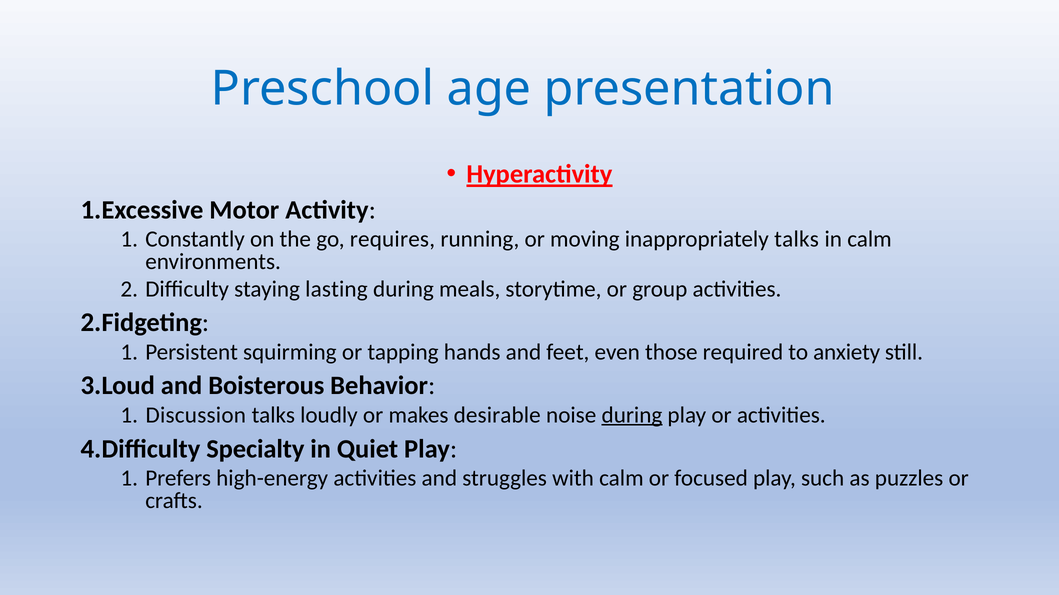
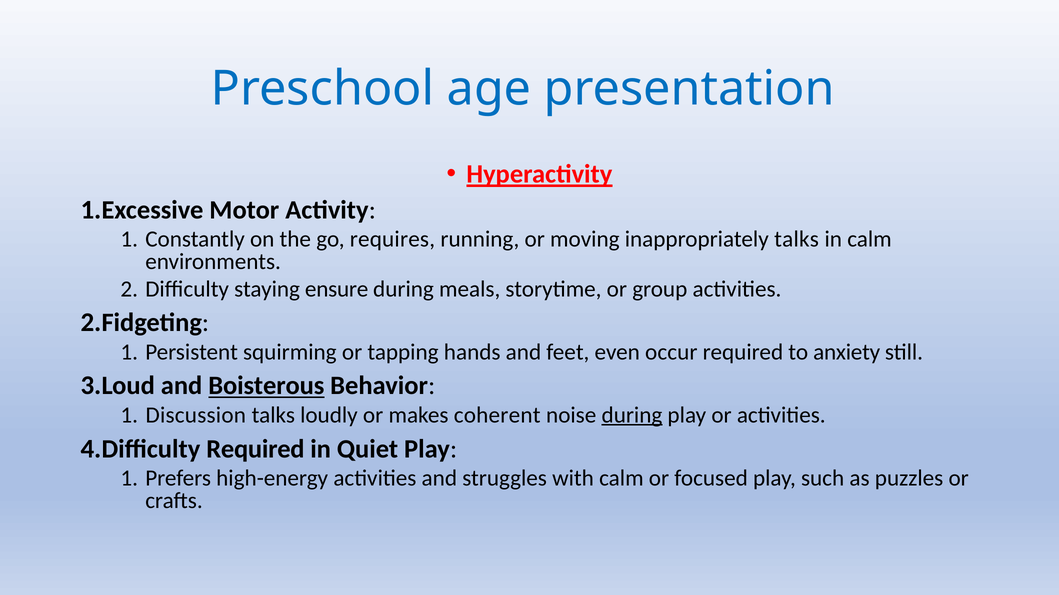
lasting: lasting -> ensure (337, 289)
those: those -> occur (671, 352)
Boisterous underline: none -> present (266, 386)
desirable: desirable -> coherent (497, 415)
Specialty: Specialty -> Required (255, 449)
